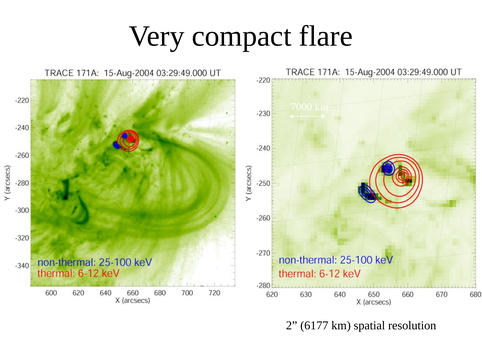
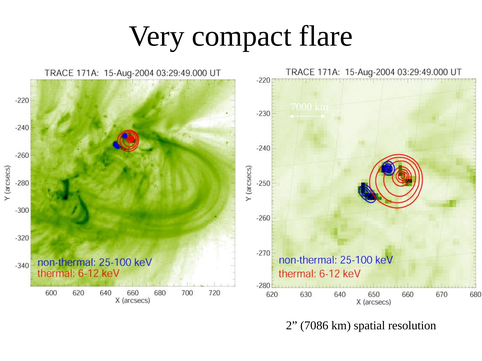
6177: 6177 -> 7086 (314, 326)
